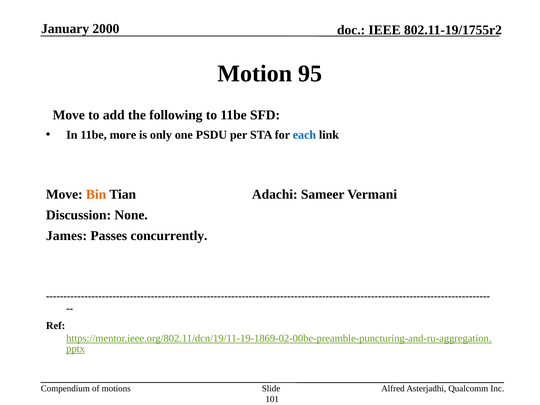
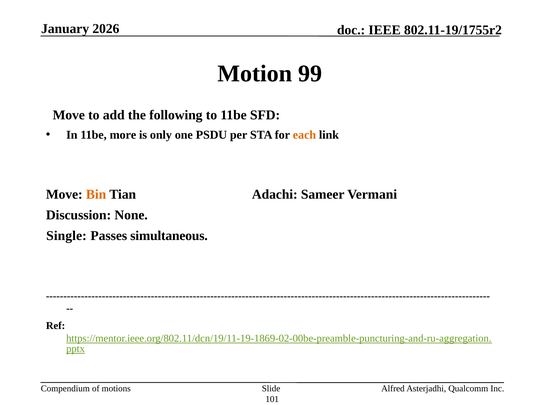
2000: 2000 -> 2026 (106, 29)
95: 95 -> 99 (310, 74)
each colour: blue -> orange (304, 135)
James: James -> Single (66, 236)
concurrently: concurrently -> simultaneous (169, 236)
